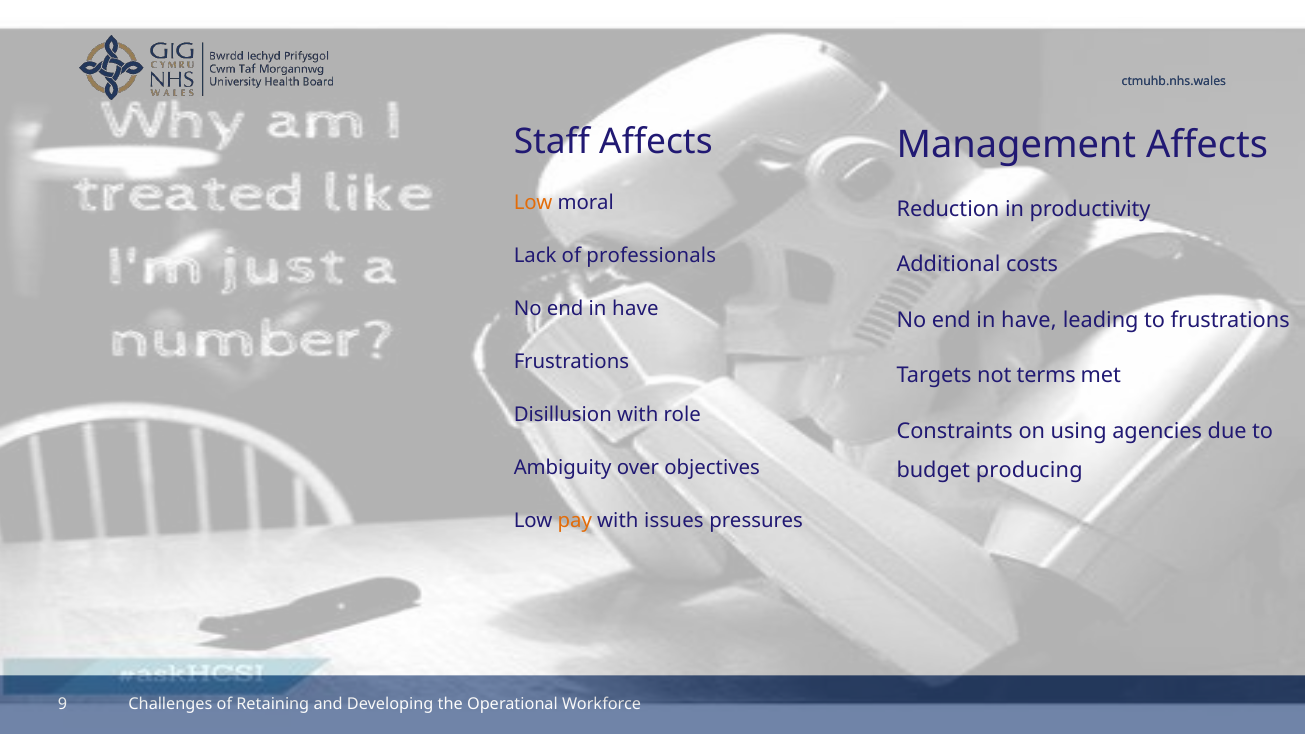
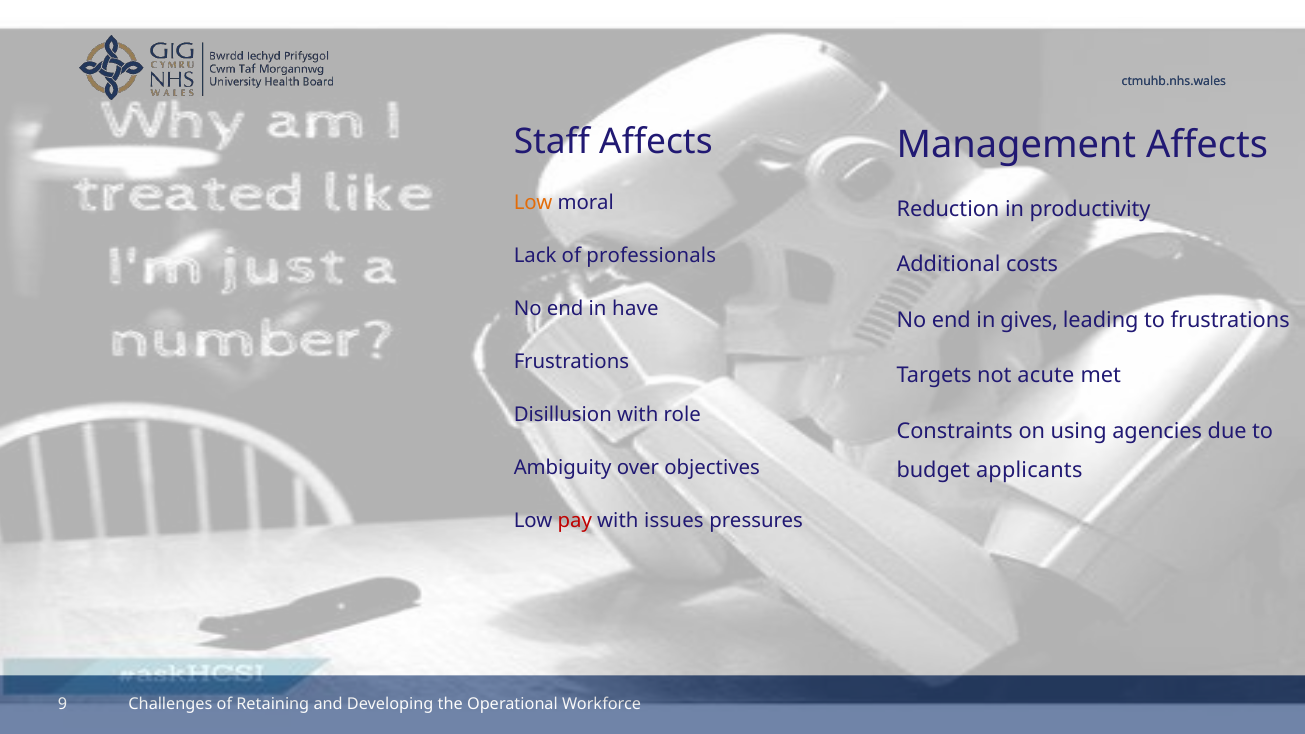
have: have -> gives (1029, 320)
terms: terms -> acute (1046, 376)
producing: producing -> applicants (1029, 470)
pay colour: orange -> red (575, 521)
